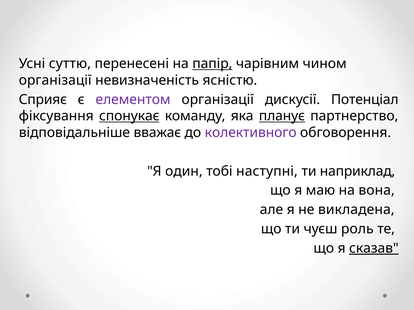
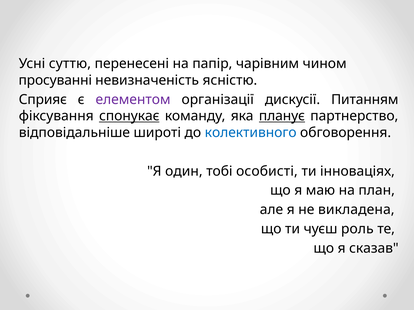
папір underline: present -> none (212, 64)
організації: організації -> просуванні (55, 80)
Потенціал: Потенціал -> Питанням (365, 100)
вважає: вважає -> широті (157, 133)
колективного colour: purple -> blue (251, 133)
наступні: наступні -> особисті (267, 171)
наприклад: наприклад -> інноваціях (357, 171)
вона: вона -> план (377, 191)
сказав underline: present -> none (374, 249)
